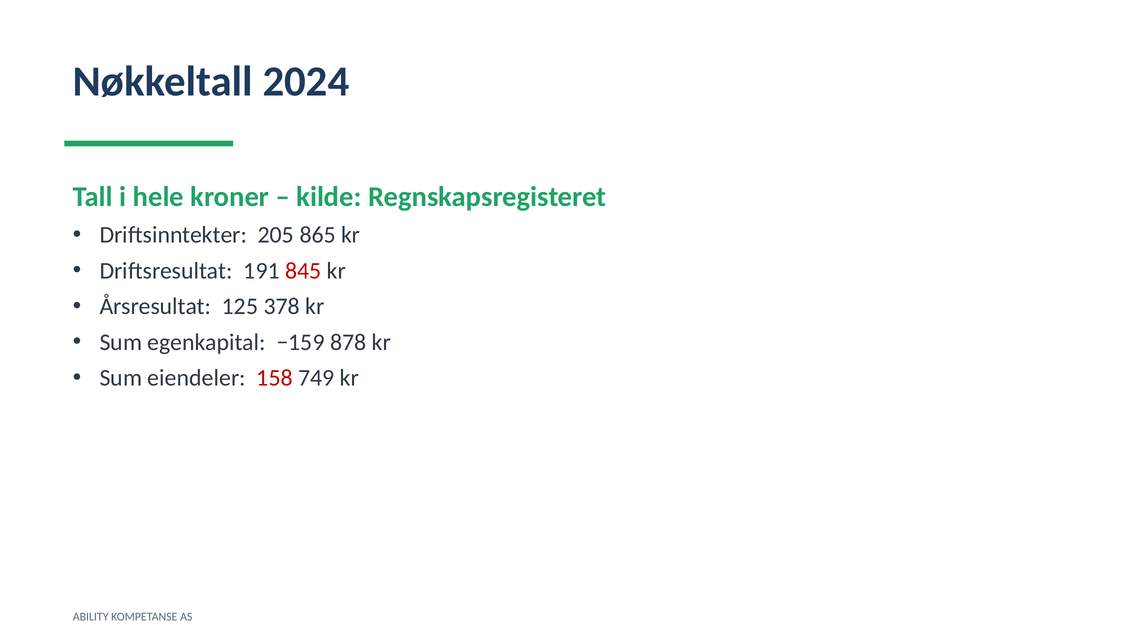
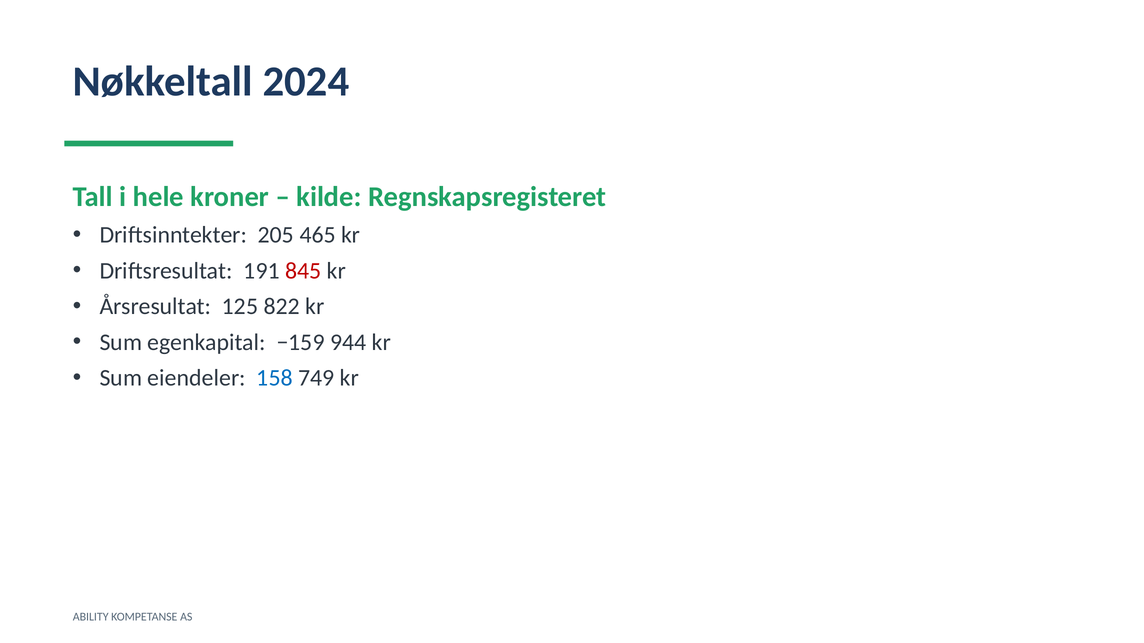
865: 865 -> 465 (318, 235)
378: 378 -> 822 (282, 307)
878: 878 -> 944 (348, 343)
158 colour: red -> blue (275, 378)
